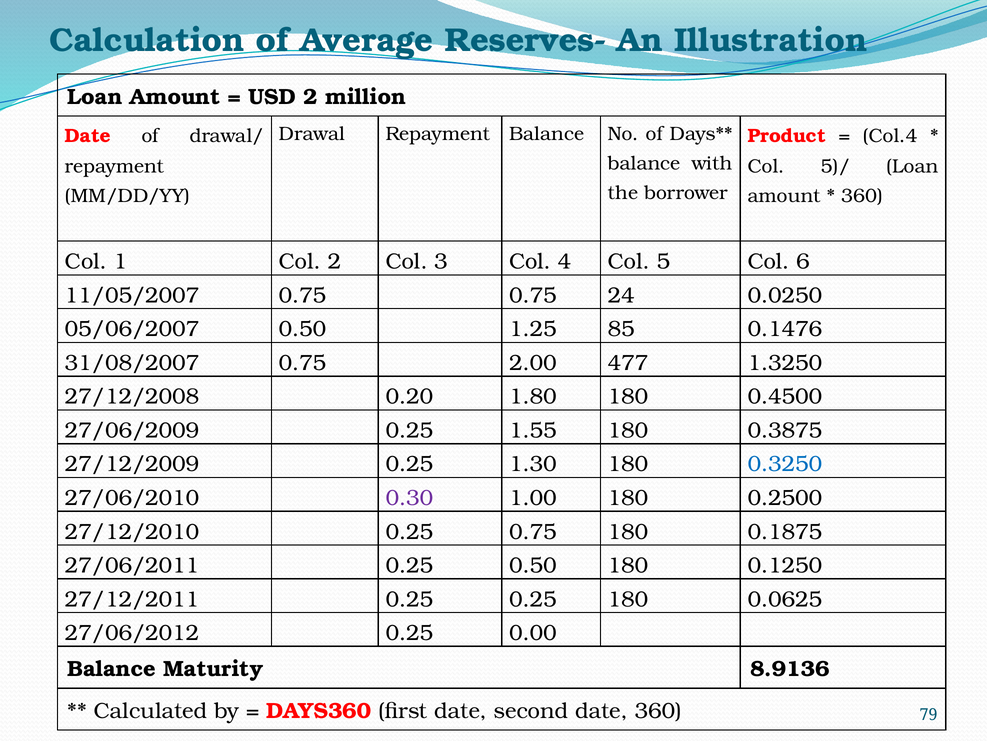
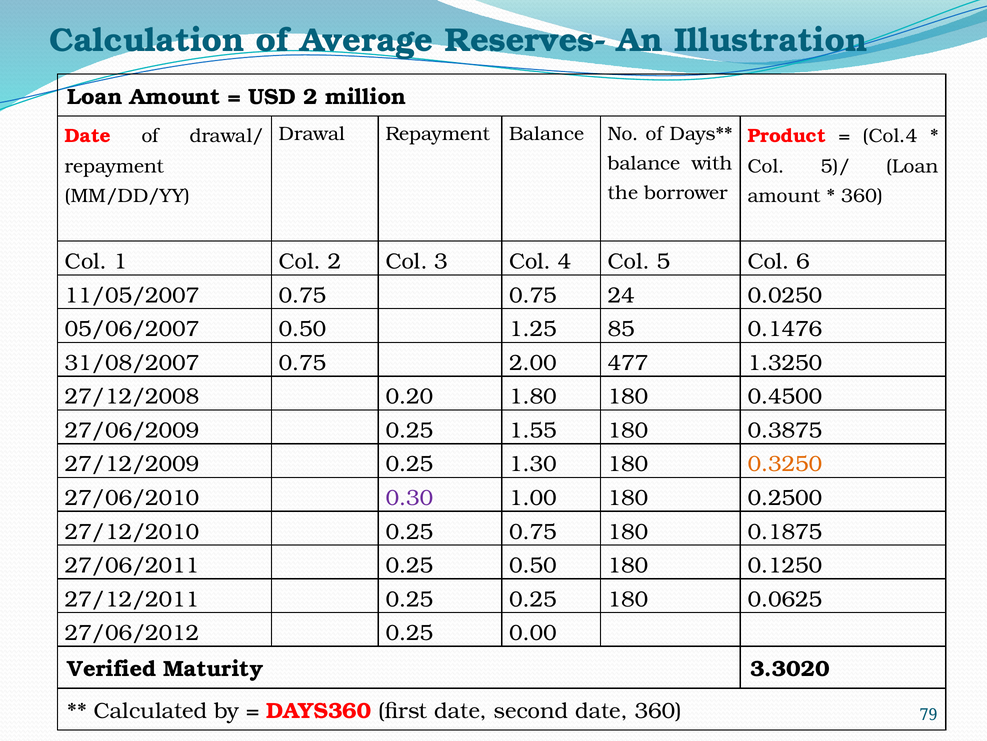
0.3250 colour: blue -> orange (785, 464)
Balance: Balance -> Verified (112, 669)
8.9136: 8.9136 -> 3.3020 (790, 669)
